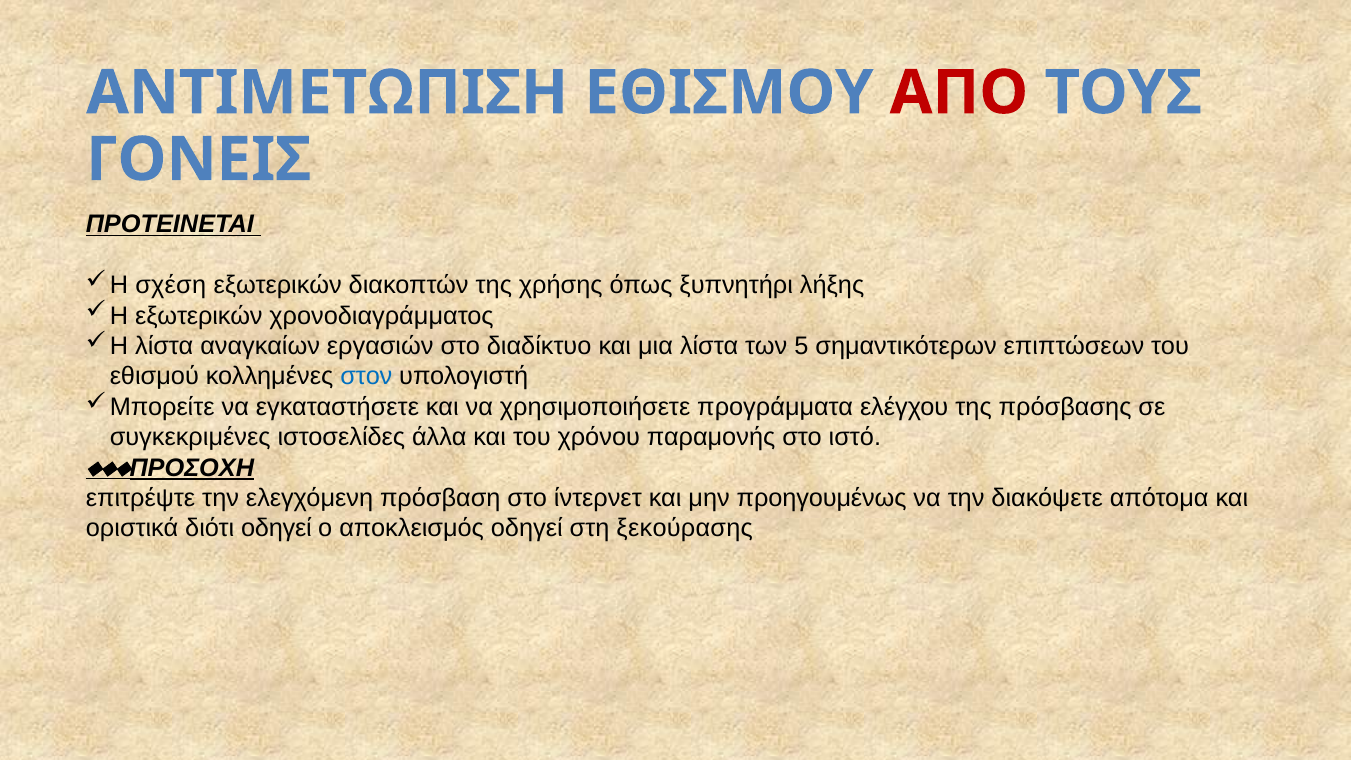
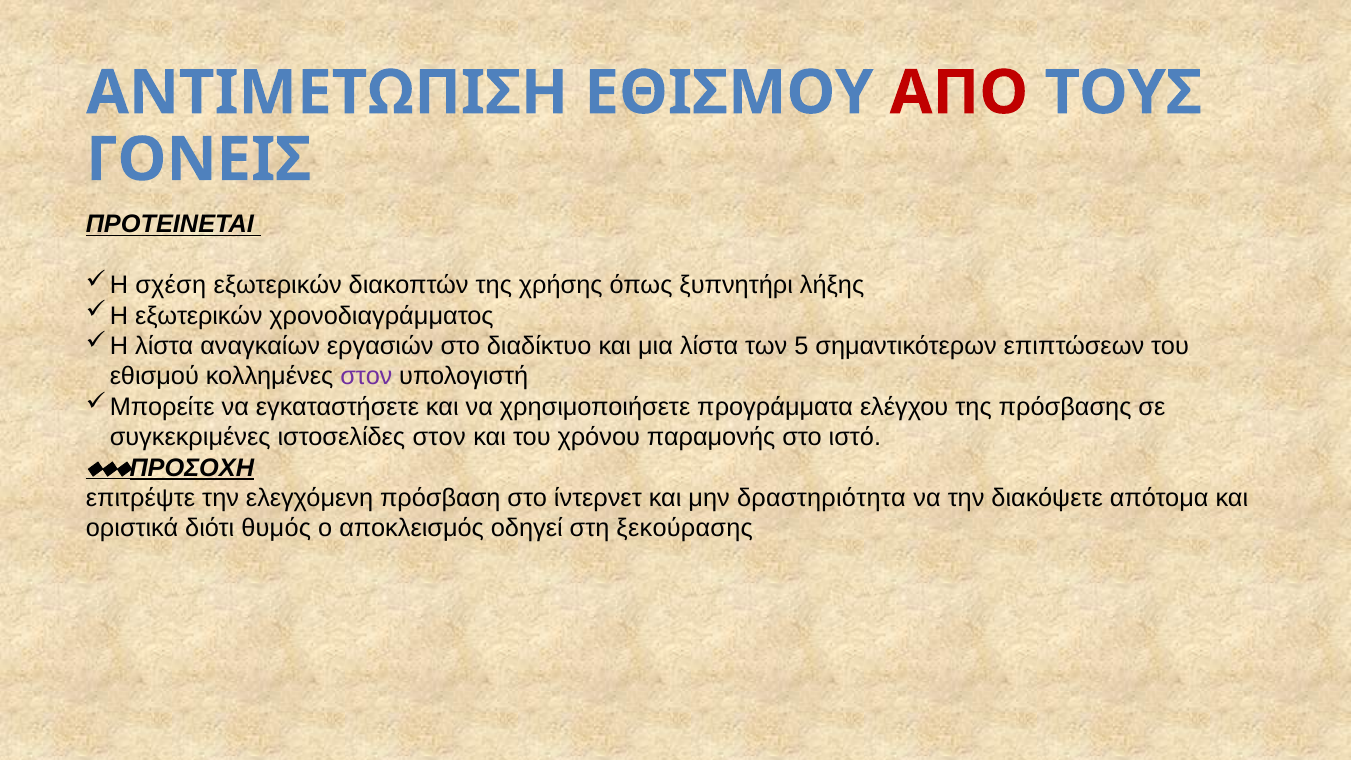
στον colour: blue -> purple (366, 377)
ιστοσελίδες άλλα: άλλα -> στον (439, 437)
προηγουμένως: προηγουμένως -> δραστηριότητα (821, 498)
διότι οδηγεί: οδηγεί -> θυμός (276, 529)
